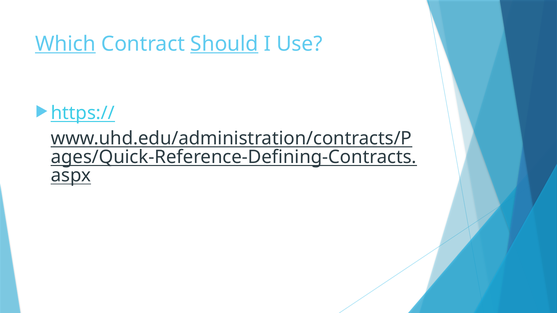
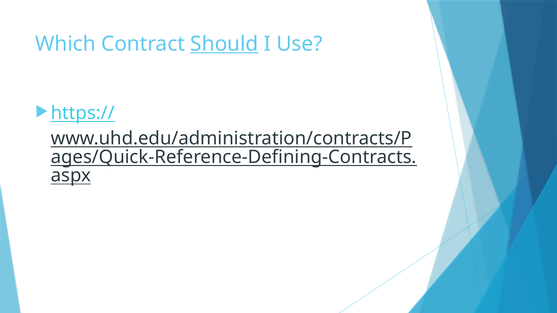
Which underline: present -> none (65, 44)
